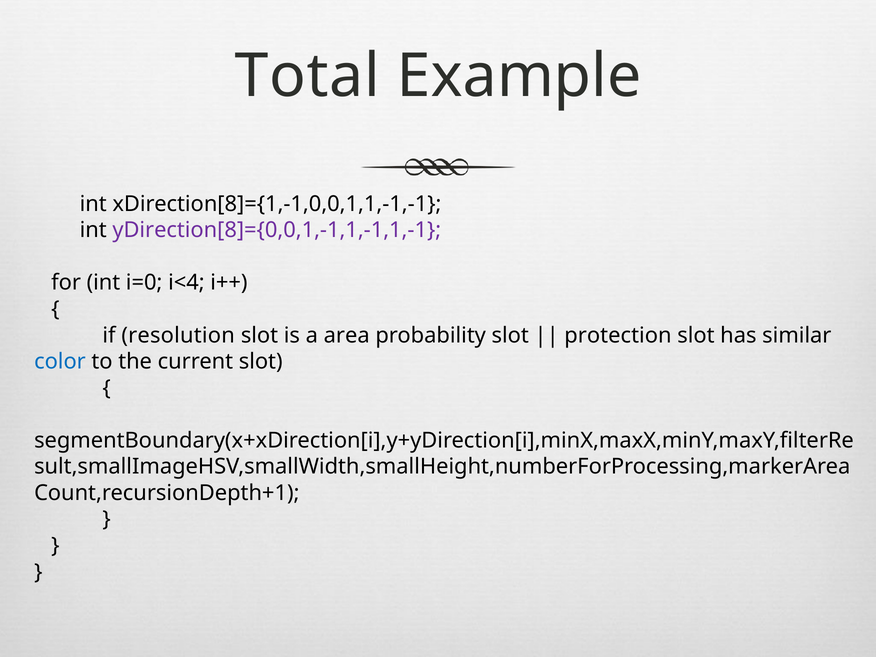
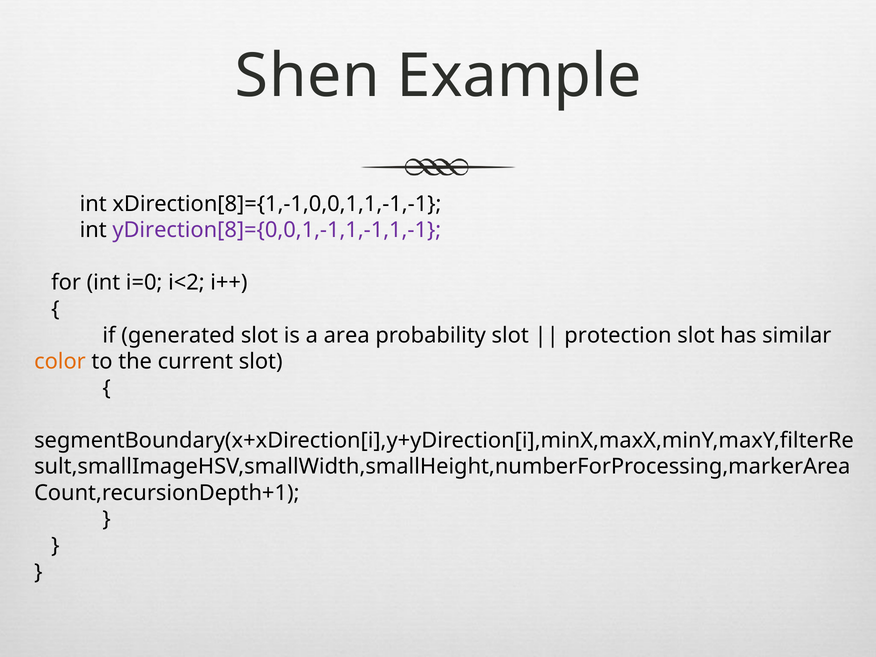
Total: Total -> Shen (307, 76)
i<4: i<4 -> i<2 (186, 283)
resolution: resolution -> generated (178, 335)
color colour: blue -> orange (60, 362)
